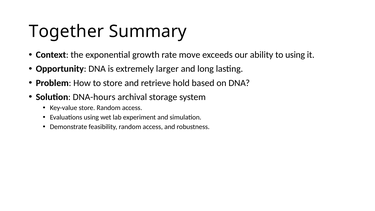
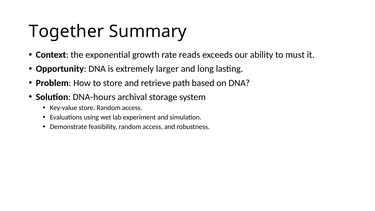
move: move -> reads (190, 55)
to using: using -> must (295, 55)
hold: hold -> path (181, 83)
